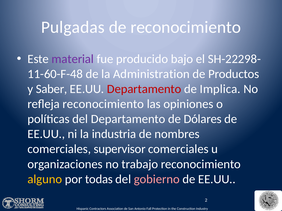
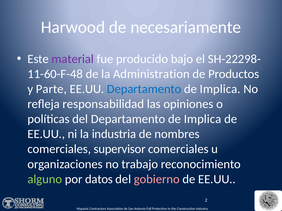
Pulgadas: Pulgadas -> Harwood (73, 27)
de reconocimiento: reconocimiento -> necesariamente (186, 27)
Saber: Saber -> Parte (51, 89)
Departamento colour: red -> blue (144, 89)
refleja reconocimiento: reconocimiento -> responsabilidad (103, 104)
del Departamento de Dólares: Dólares -> Implica (203, 119)
alguno colour: yellow -> light green (45, 180)
todas: todas -> datos (99, 180)
